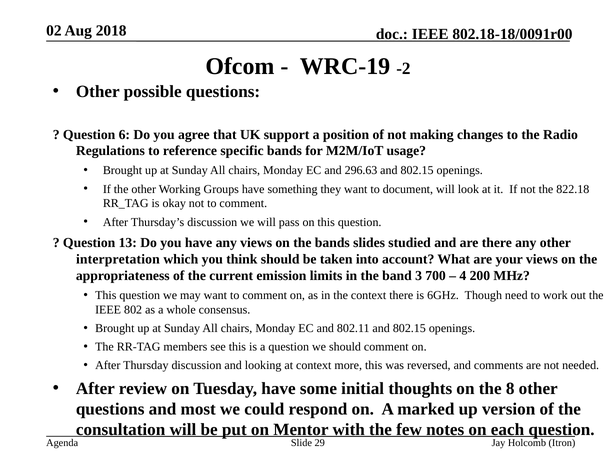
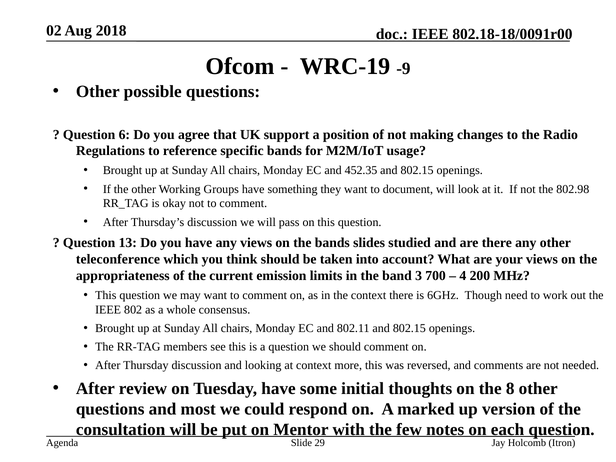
-2: -2 -> -9 (403, 69)
296.63: 296.63 -> 452.35 (361, 170)
822.18: 822.18 -> 802.98 (573, 189)
interpretation: interpretation -> teleconference (118, 259)
